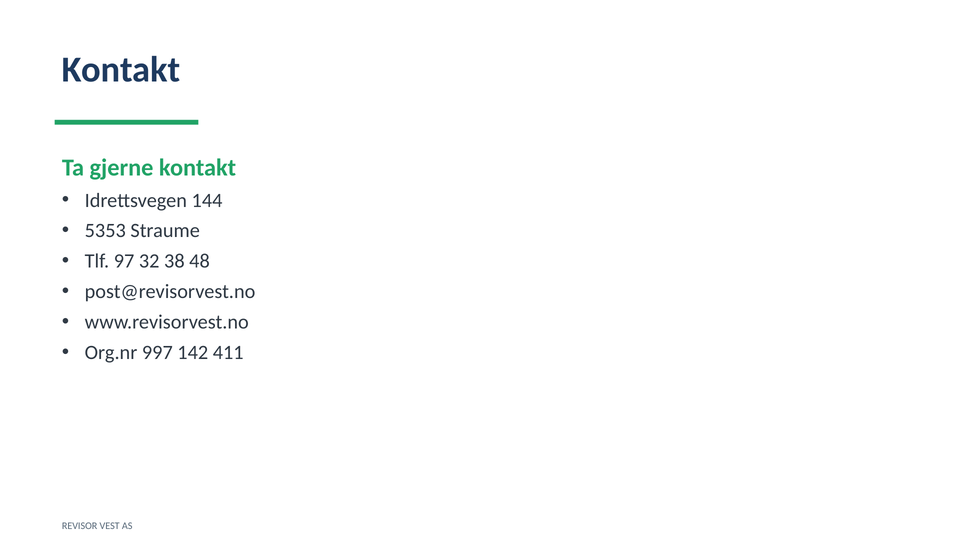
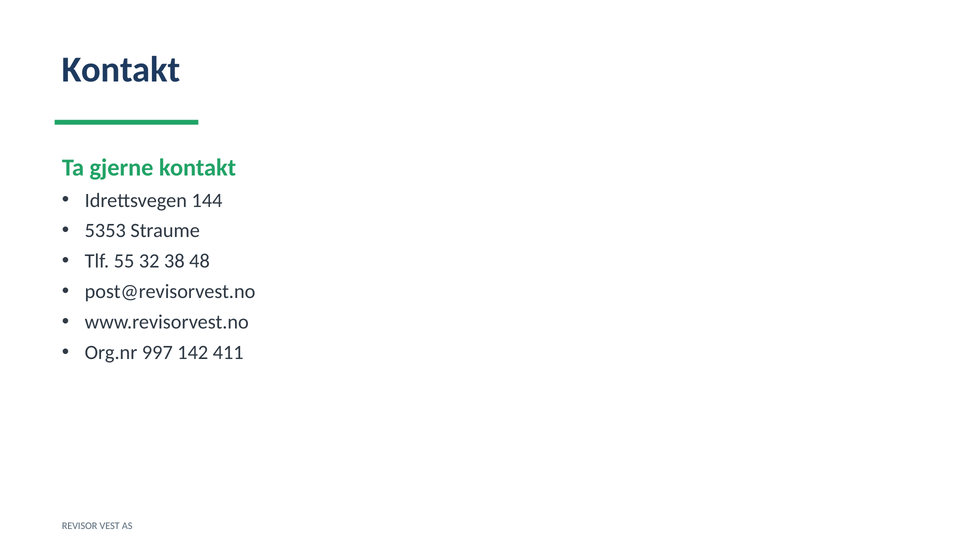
97: 97 -> 55 (124, 261)
